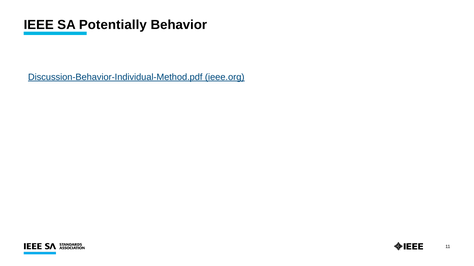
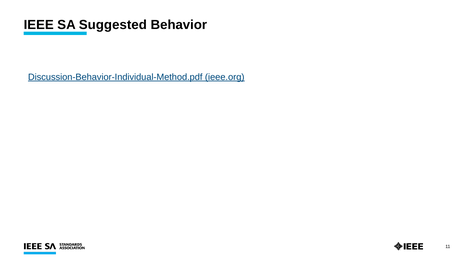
Potentially: Potentially -> Suggested (113, 25)
